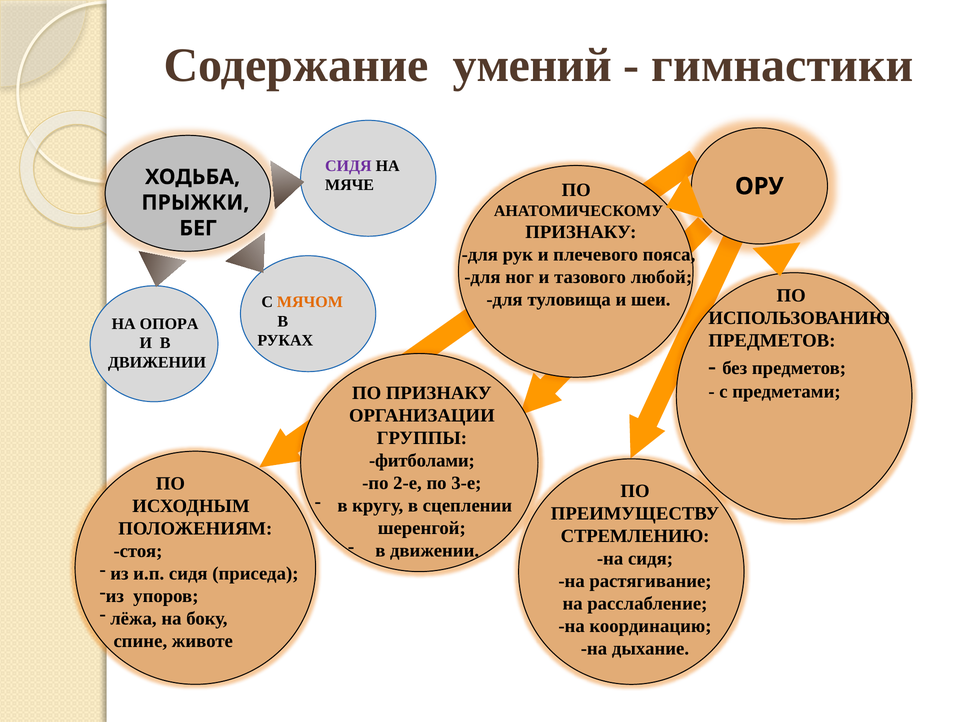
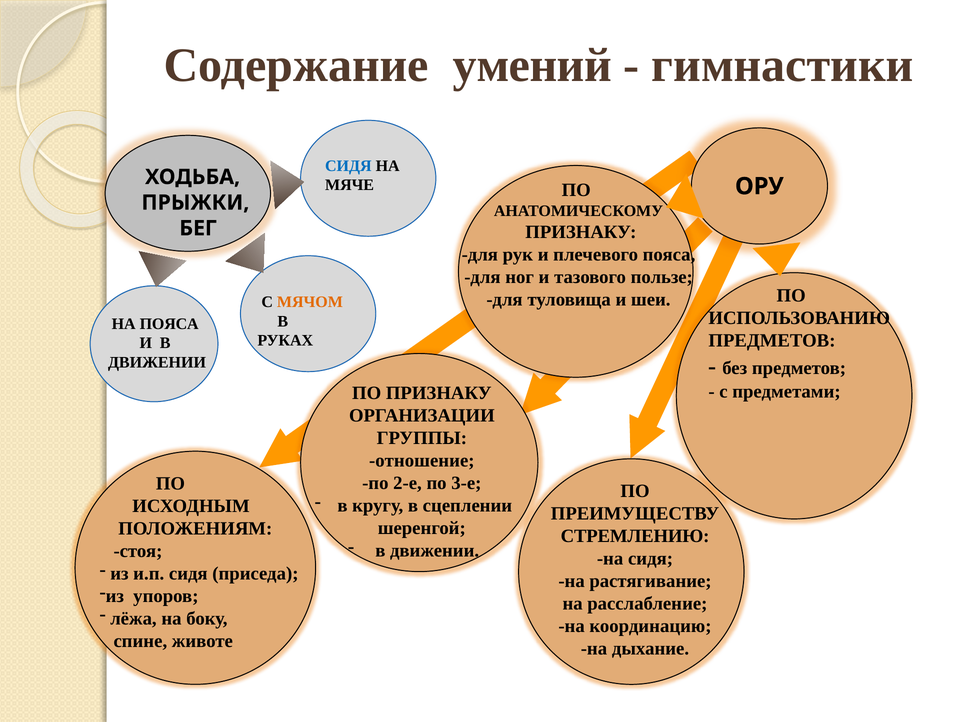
СИДЯ colour: purple -> blue (348, 166)
любой: любой -> пользе (662, 277)
НА ОПОРА: ОПОРА -> ПОЯСА (169, 324)
фитболами: фитболами -> отношение (422, 460)
